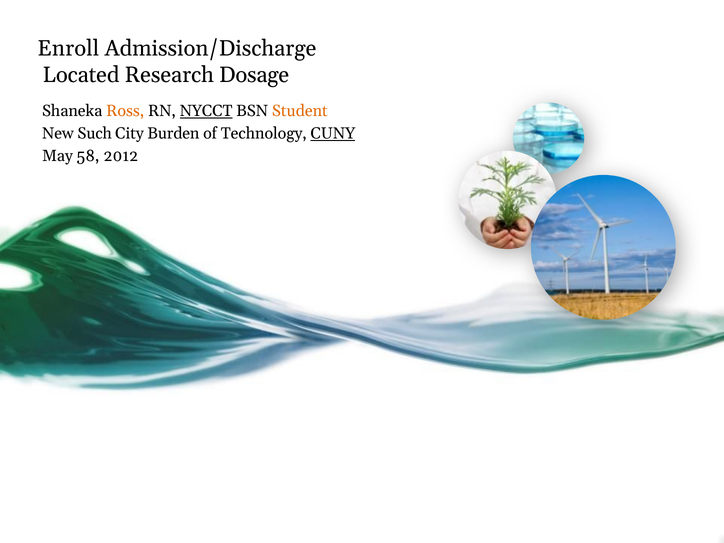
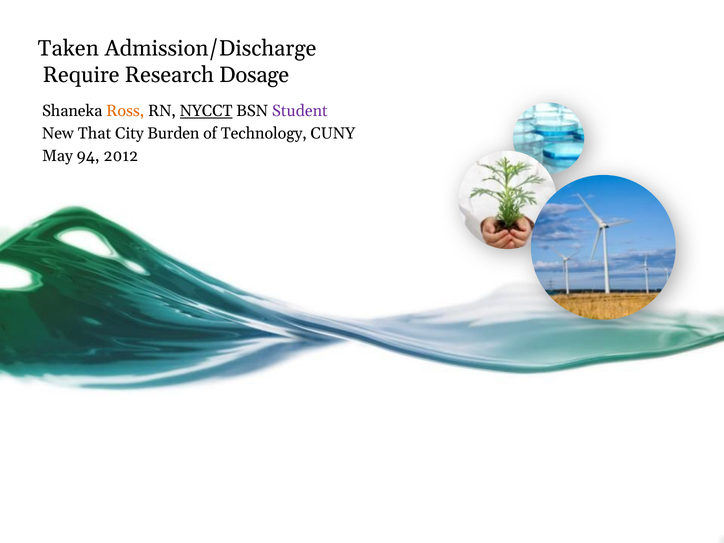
Enroll: Enroll -> Taken (68, 49)
Located: Located -> Require (81, 75)
Student colour: orange -> purple (300, 111)
Such: Such -> That (95, 133)
CUNY underline: present -> none (333, 133)
58: 58 -> 94 (88, 156)
